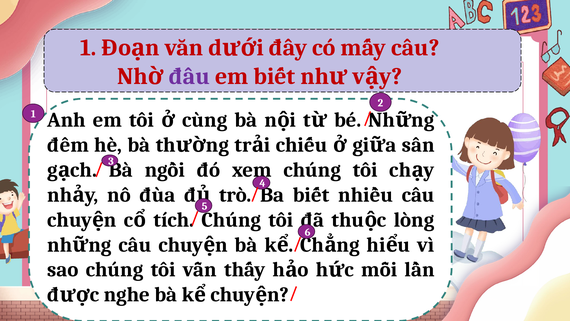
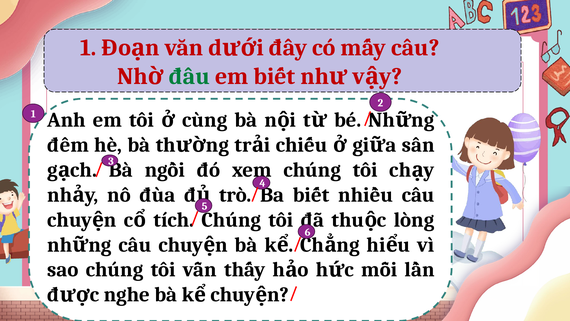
đâu colour: purple -> green (189, 76)
